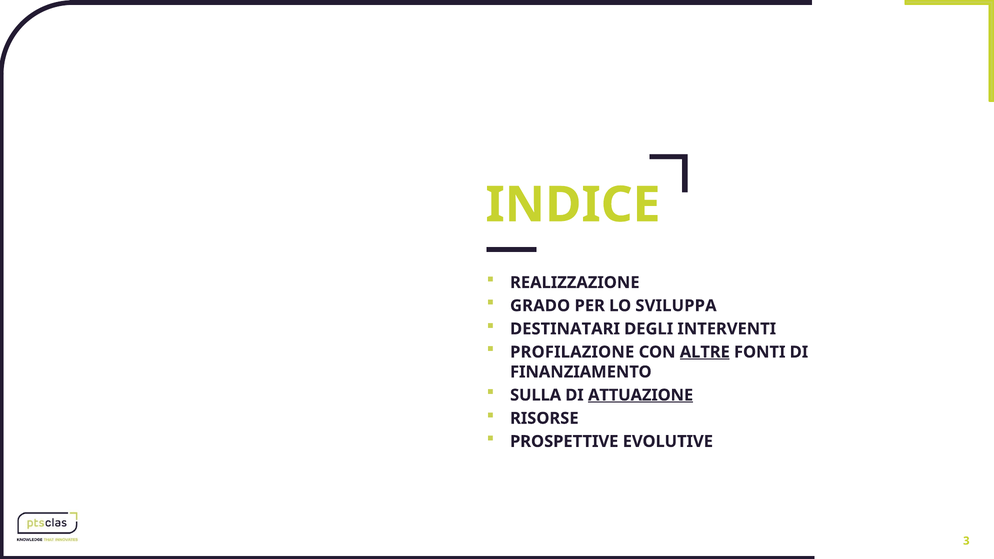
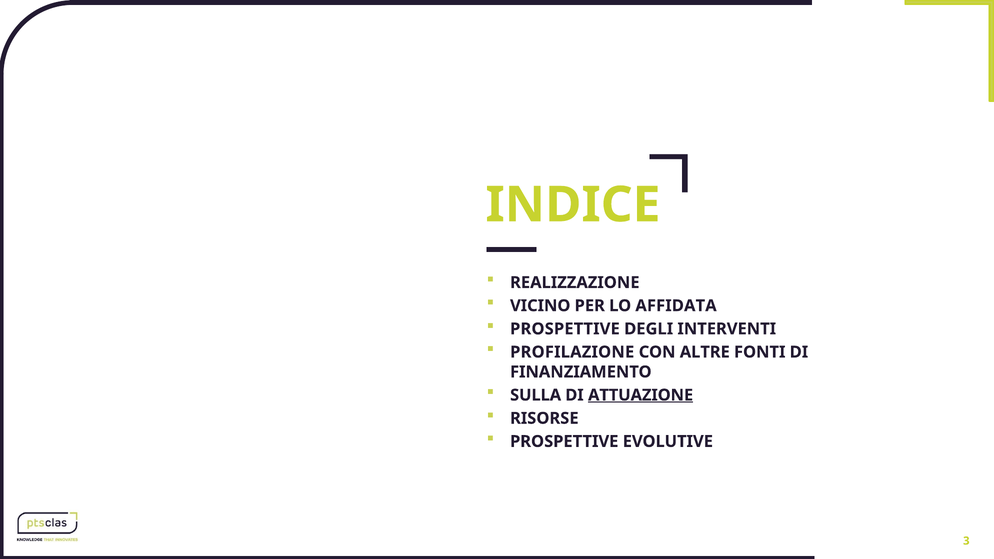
GRADO: GRADO -> VICINO (540, 306)
SVILUPPA: SVILUPPA -> AFFIDATA (676, 306)
DESTINATARI: DESTINATARI -> PROSPETTIVE (565, 329)
ALTRE underline: present -> none (705, 352)
